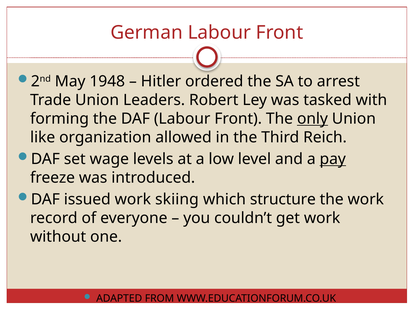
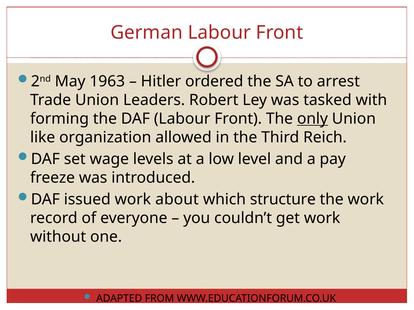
1948: 1948 -> 1963 (107, 82)
pay underline: present -> none (333, 159)
skiing: skiing -> about (177, 200)
